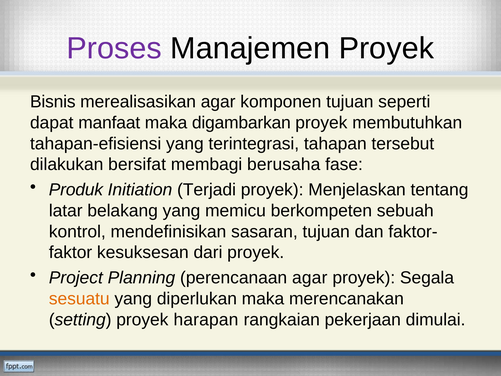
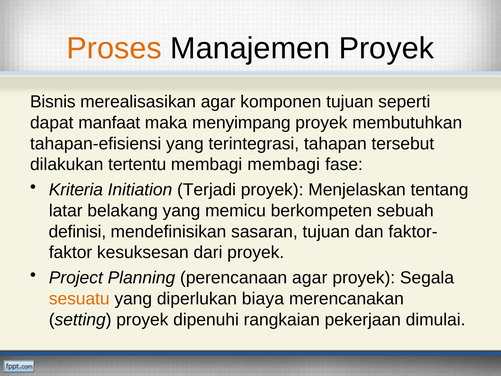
Proses colour: purple -> orange (114, 48)
digambarkan: digambarkan -> menyimpang (241, 123)
bersifat: bersifat -> tertentu (137, 164)
membagi berusaha: berusaha -> membagi (284, 164)
Produk: Produk -> Kriteria (76, 190)
kontrol: kontrol -> definisi (77, 232)
diperlukan maka: maka -> biaya (263, 299)
harapan: harapan -> dipenuhi (206, 319)
